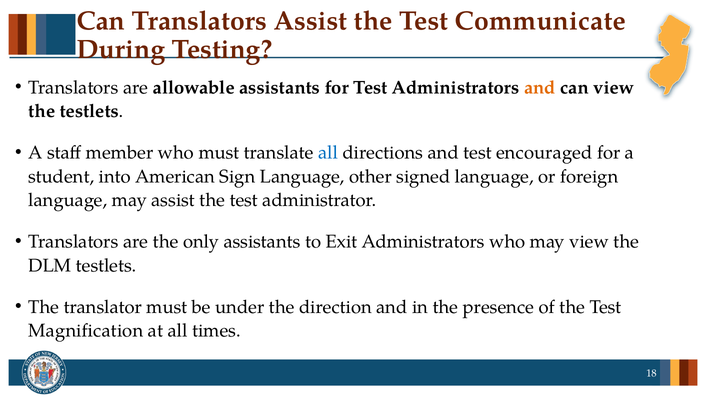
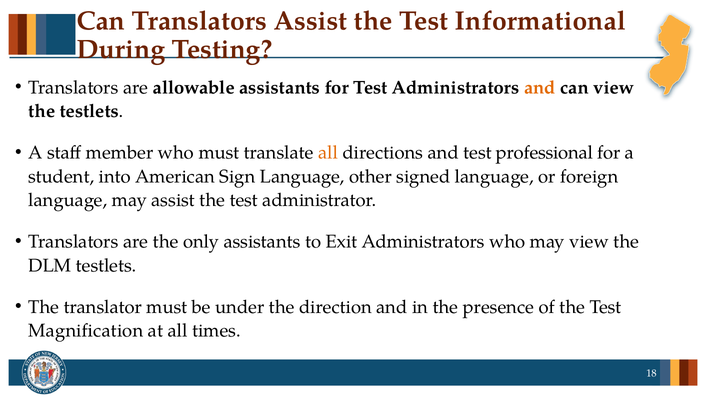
Communicate: Communicate -> Informational (540, 21)
all colour: blue -> orange (328, 153)
encouraged: encouraged -> professional (544, 153)
